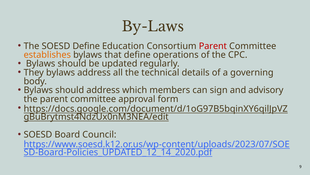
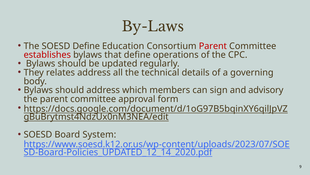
establishes colour: orange -> red (47, 55)
They bylaws: bylaws -> relates (61, 72)
Council: Council -> System (99, 134)
